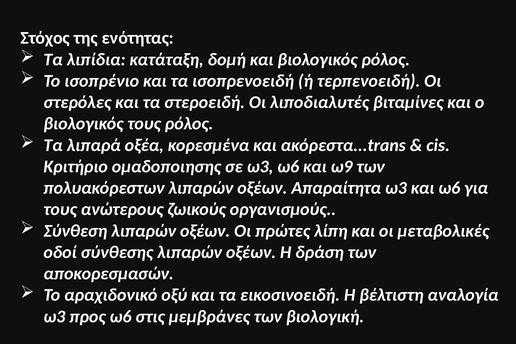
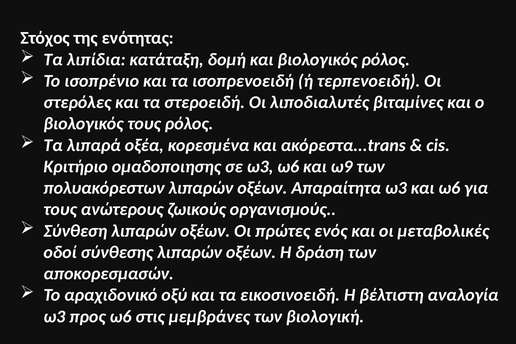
λίπη: λίπη -> ενός (331, 231)
